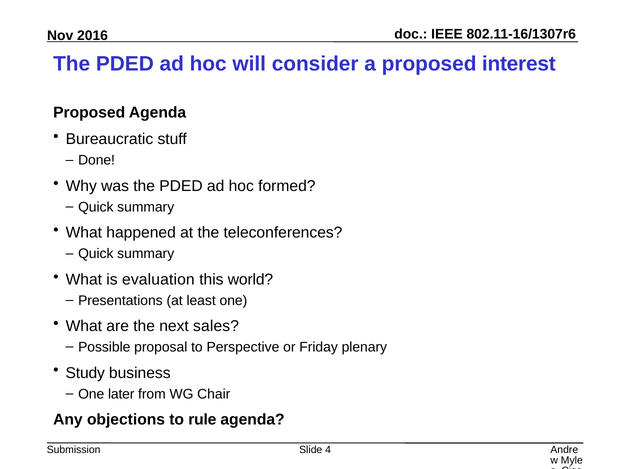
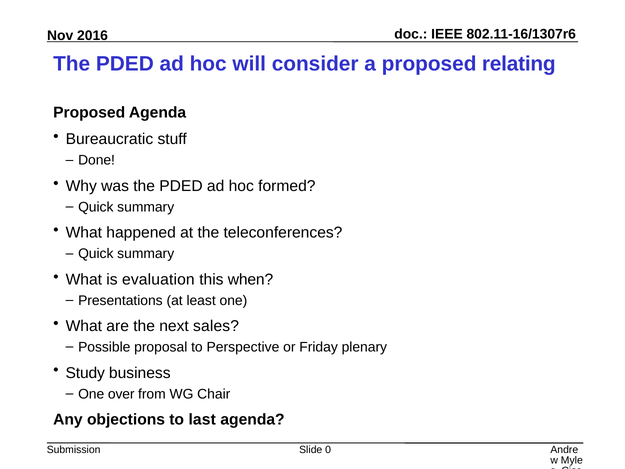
interest: interest -> relating (519, 64)
world: world -> when (250, 279)
later: later -> over (121, 394)
rule: rule -> last (202, 419)
4: 4 -> 0 (328, 450)
